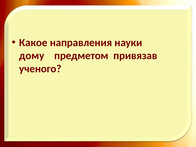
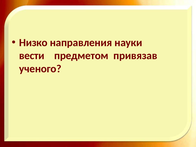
Какое: Какое -> Низко (33, 43)
дому: дому -> вести (32, 56)
